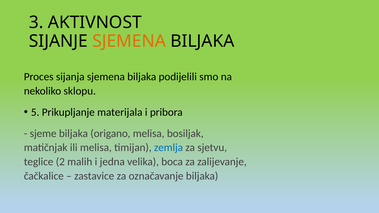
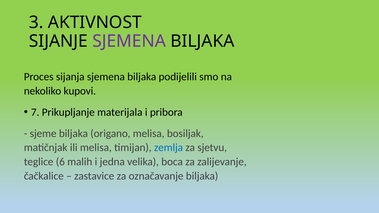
SJEMENA colour: orange -> purple (129, 41)
sklopu: sklopu -> kupovi (80, 91)
5: 5 -> 7 (35, 112)
2: 2 -> 6 (60, 162)
